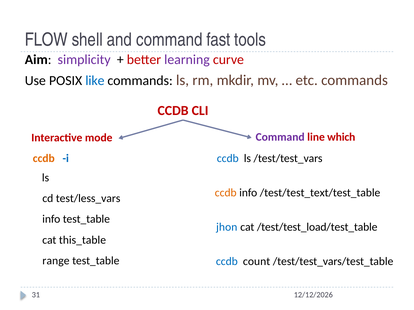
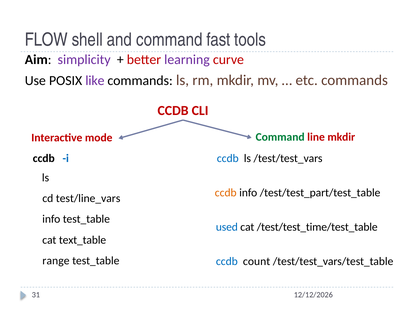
like colour: blue -> purple (95, 81)
Command colour: purple -> green (280, 137)
line which: which -> mkdir (341, 137)
ccdb colour: orange -> black (44, 159)
/test/test_text/test_table: /test/test_text/test_table -> /test/test_part/test_table (320, 193)
test/less_vars: test/less_vars -> test/line_vars (88, 199)
jhon: jhon -> used (227, 228)
/test/test_load/test_table: /test/test_load/test_table -> /test/test_time/test_table (317, 228)
this_table: this_table -> text_table (83, 240)
